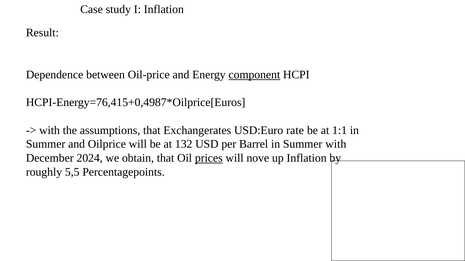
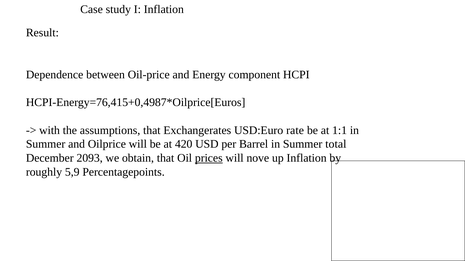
component underline: present -> none (254, 75)
132: 132 -> 420 (184, 144)
Summer with: with -> total (336, 144)
2024: 2024 -> 2093 (90, 158)
5,5: 5,5 -> 5,9 (72, 172)
